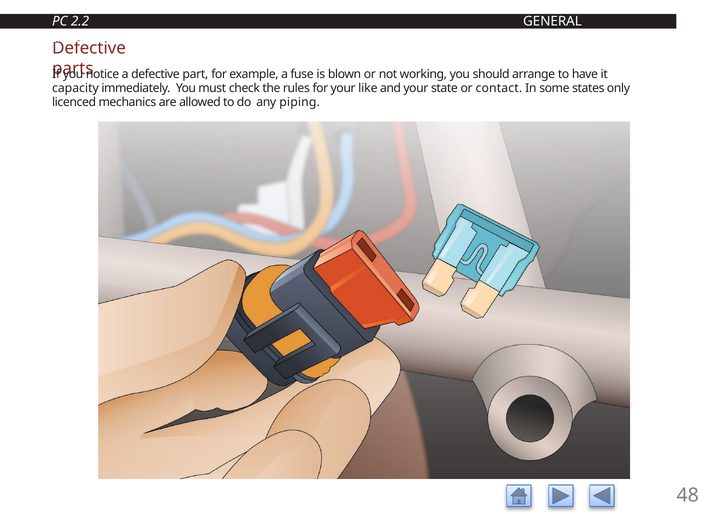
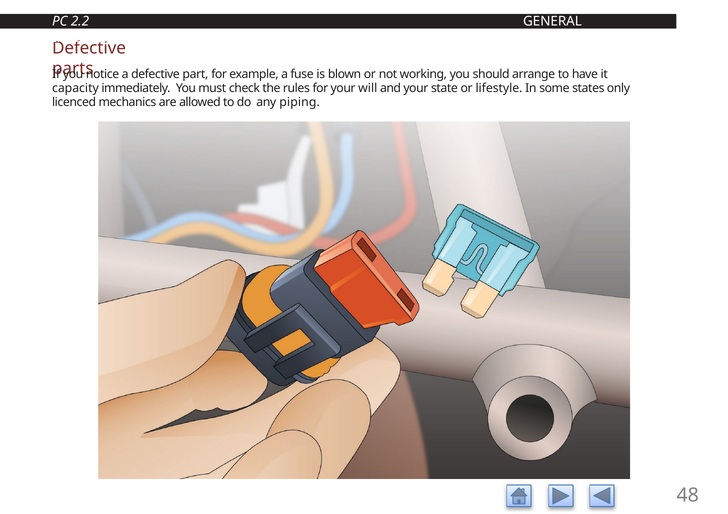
like: like -> will (368, 88)
contact: contact -> lifestyle (499, 88)
